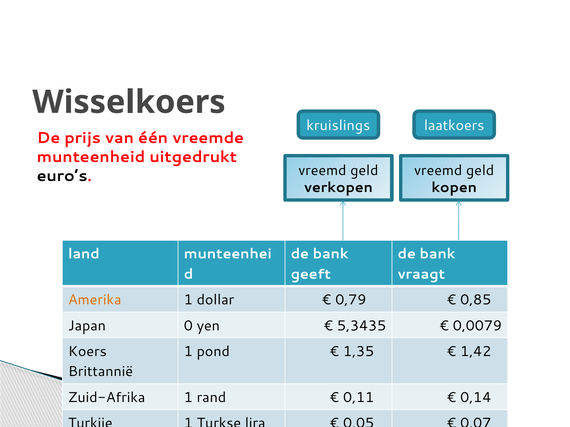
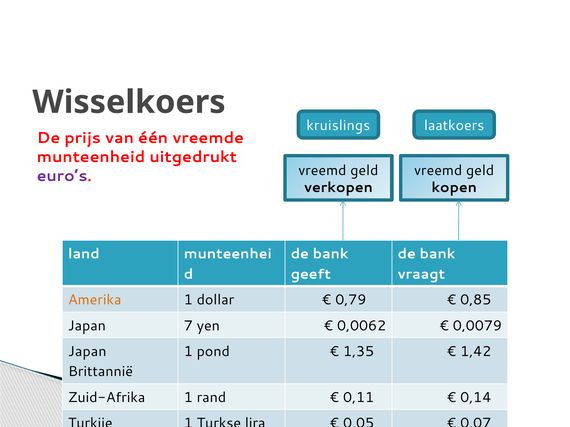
euro’s colour: black -> purple (62, 176)
0: 0 -> 7 (188, 326)
5,3435: 5,3435 -> 0,0062 (362, 326)
Koers: Koers -> Japan (87, 352)
